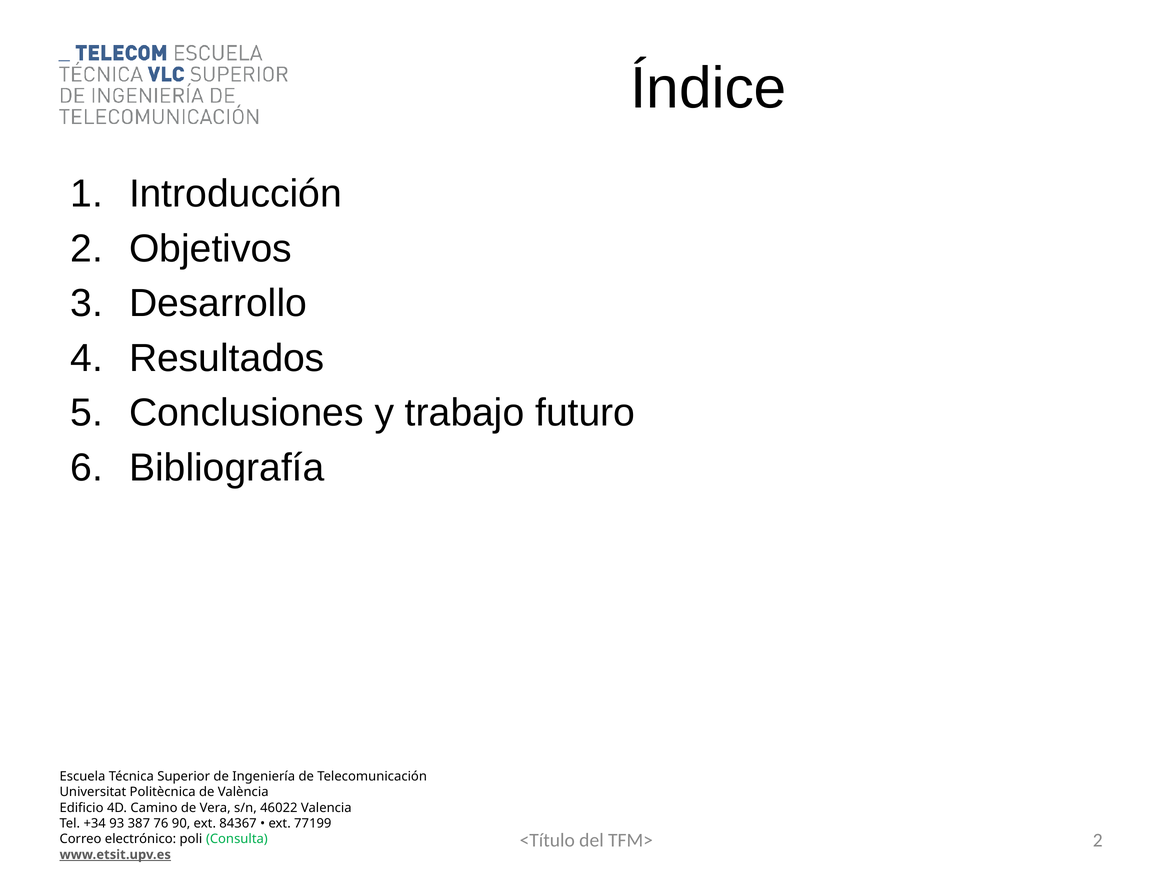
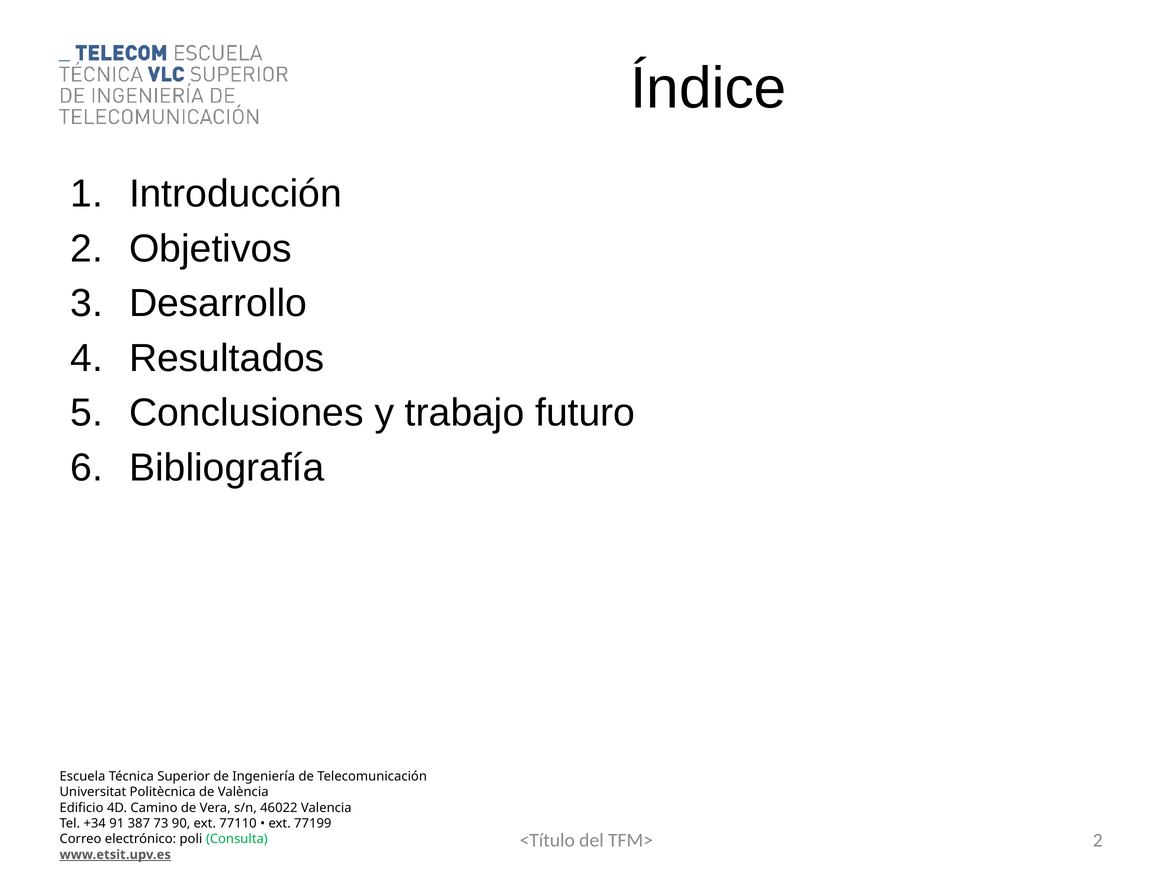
93: 93 -> 91 (117, 823)
76: 76 -> 73 (161, 823)
84367: 84367 -> 77110 (238, 823)
